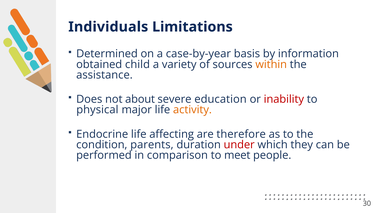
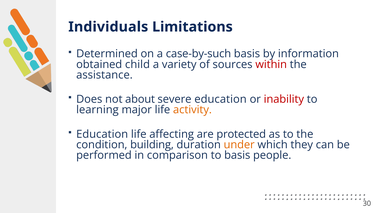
case-by-year: case-by-year -> case-by-such (198, 54)
within colour: orange -> red (271, 64)
physical: physical -> learning (97, 110)
Endocrine: Endocrine -> Education (102, 134)
therefore: therefore -> protected (241, 134)
parents: parents -> building (152, 145)
under colour: red -> orange (239, 145)
to meet: meet -> basis (237, 155)
